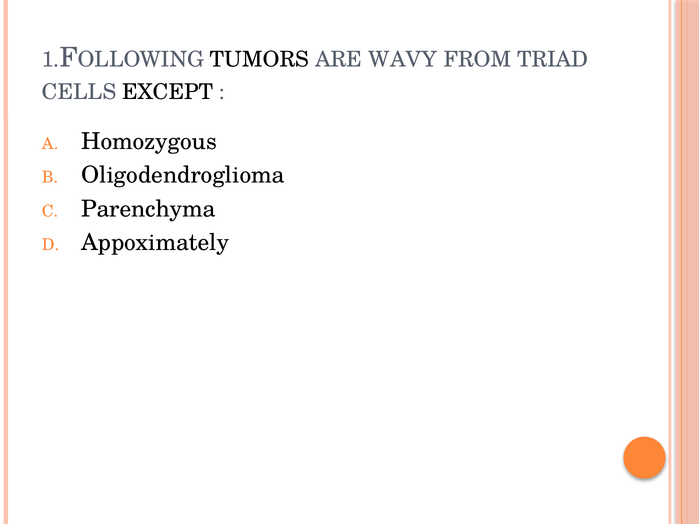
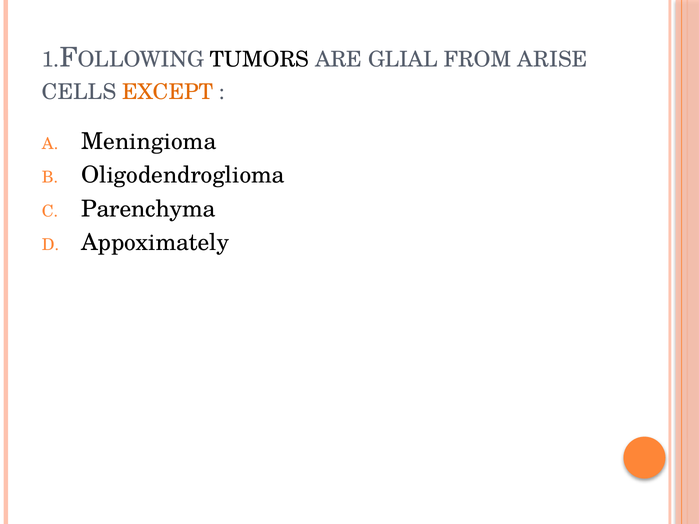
WAVY: WAVY -> GLIAL (403, 60)
TRIAD: TRIAD -> ARISE (552, 60)
EXCEPT colour: black -> orange (168, 92)
Homozygous: Homozygous -> Meningioma (149, 141)
